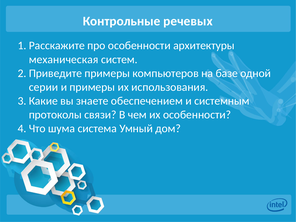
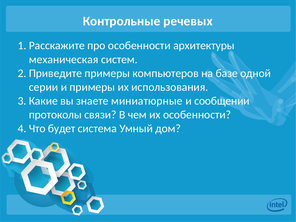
обеспечением: обеспечением -> миниатюрные (147, 101)
системным: системным -> сообщении (222, 101)
шума: шума -> будет (62, 129)
